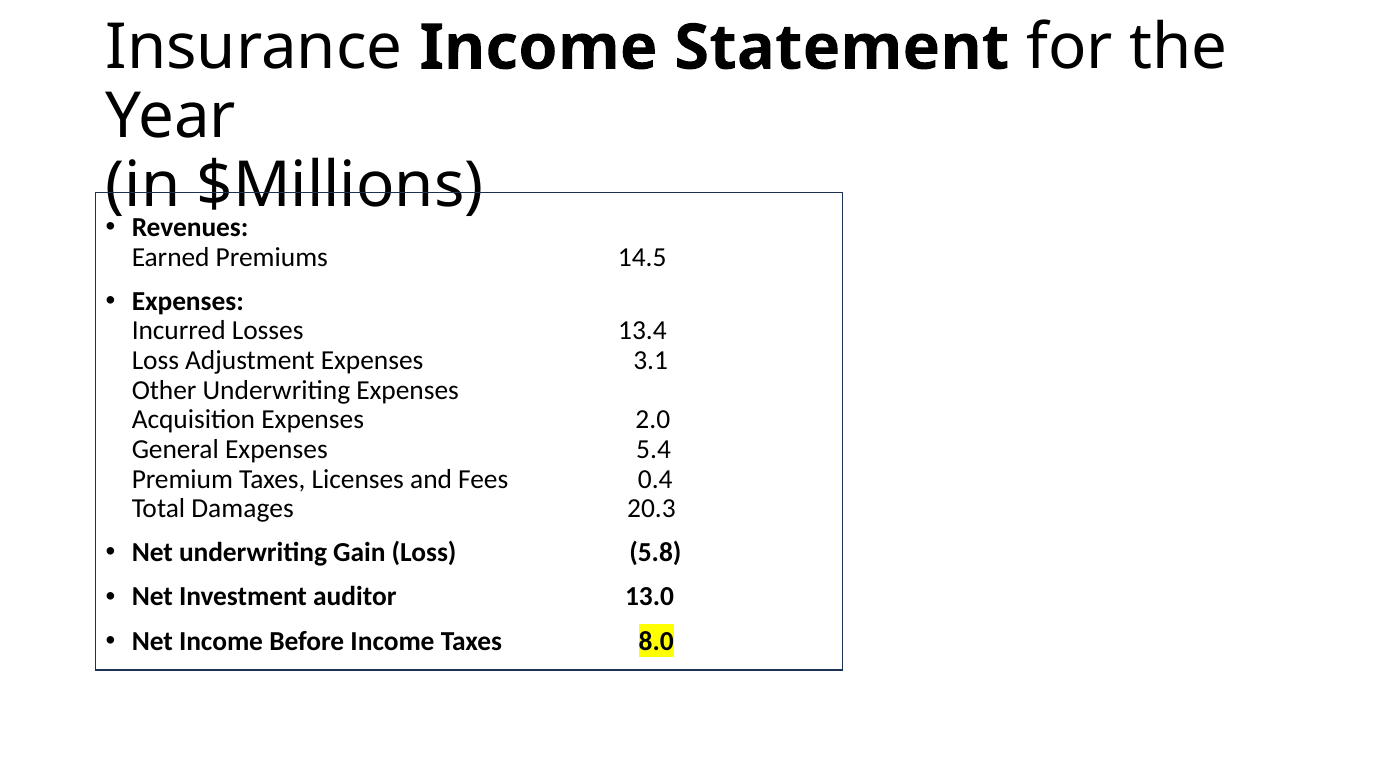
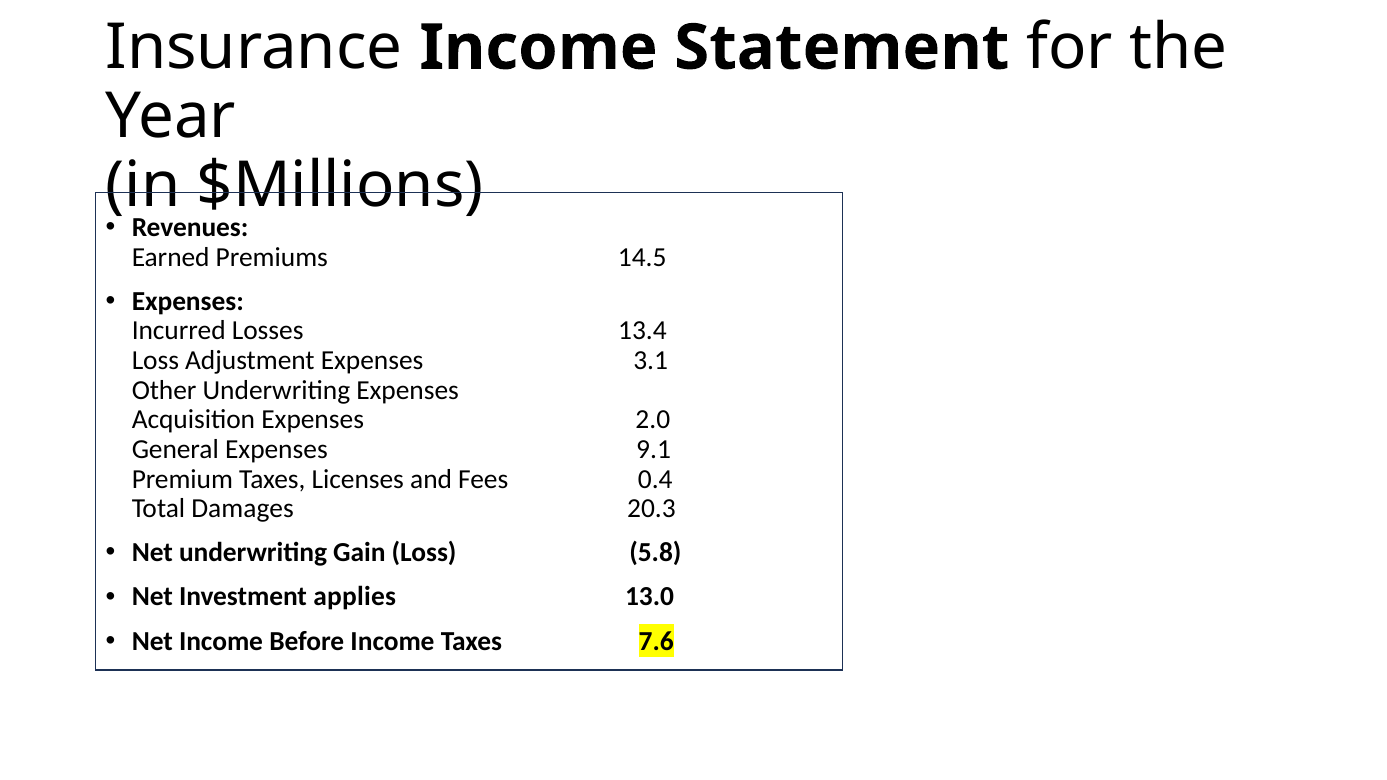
5.4: 5.4 -> 9.1 (654, 450)
auditor: auditor -> applies (355, 597)
8.0: 8.0 -> 7.6 (656, 641)
